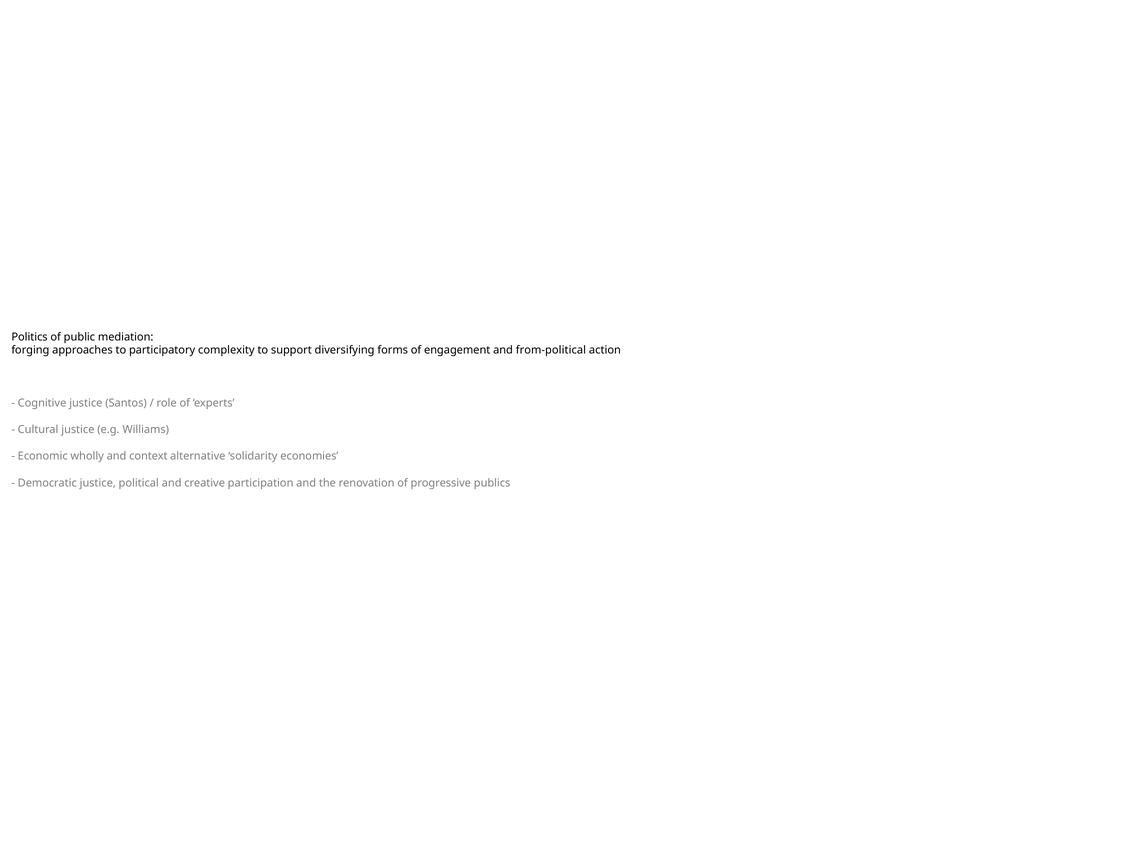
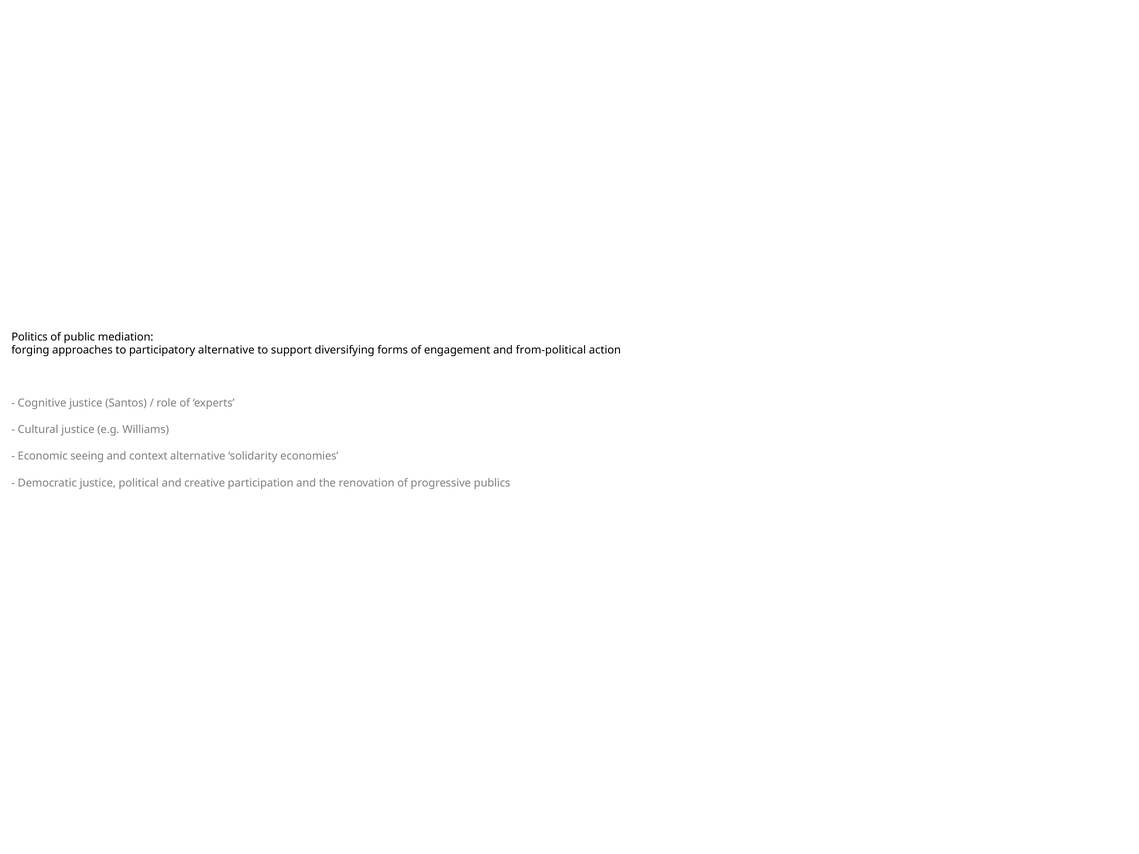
participatory complexity: complexity -> alternative (226, 350)
wholly: wholly -> seeing (87, 456)
